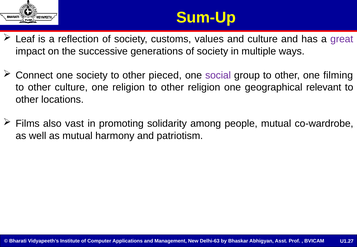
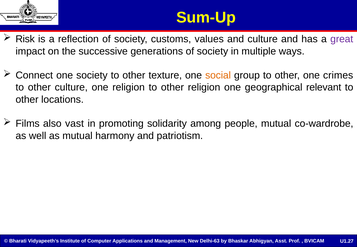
Leaf: Leaf -> Risk (25, 39)
pieced: pieced -> texture (165, 75)
social colour: purple -> orange (218, 75)
filming: filming -> crimes (338, 75)
